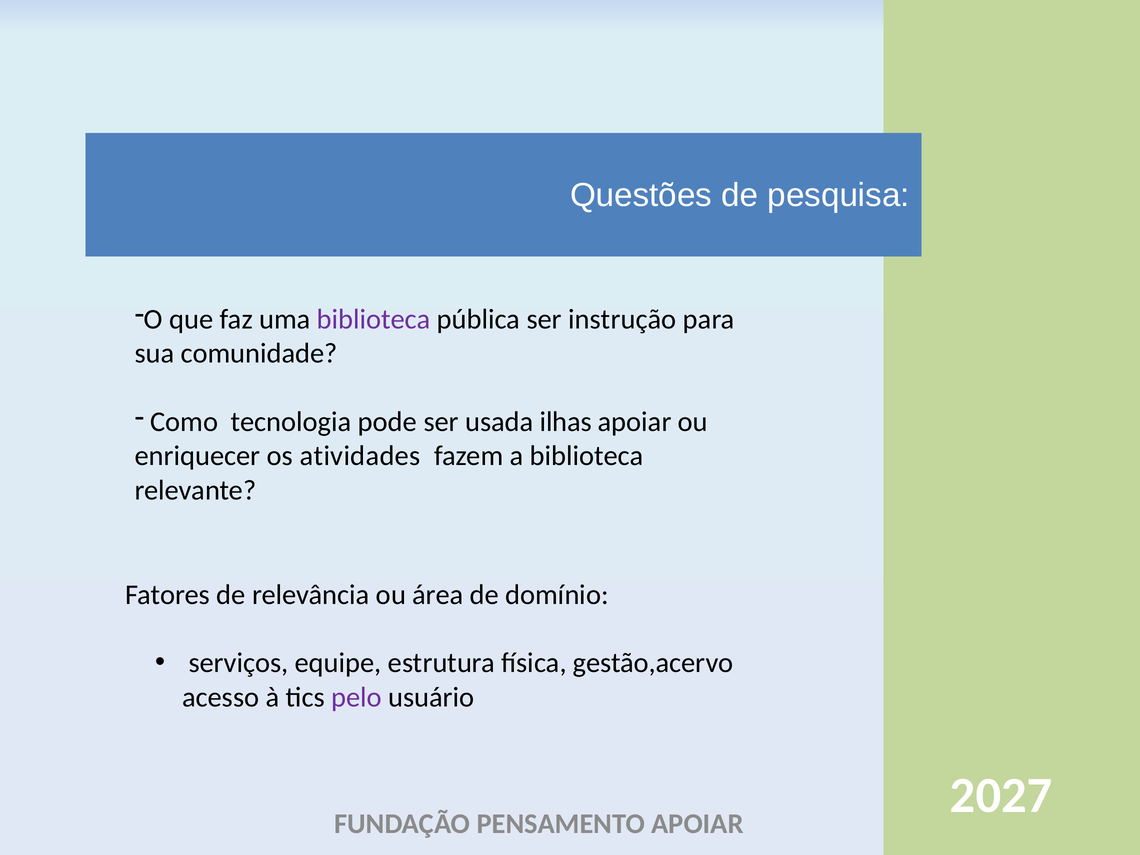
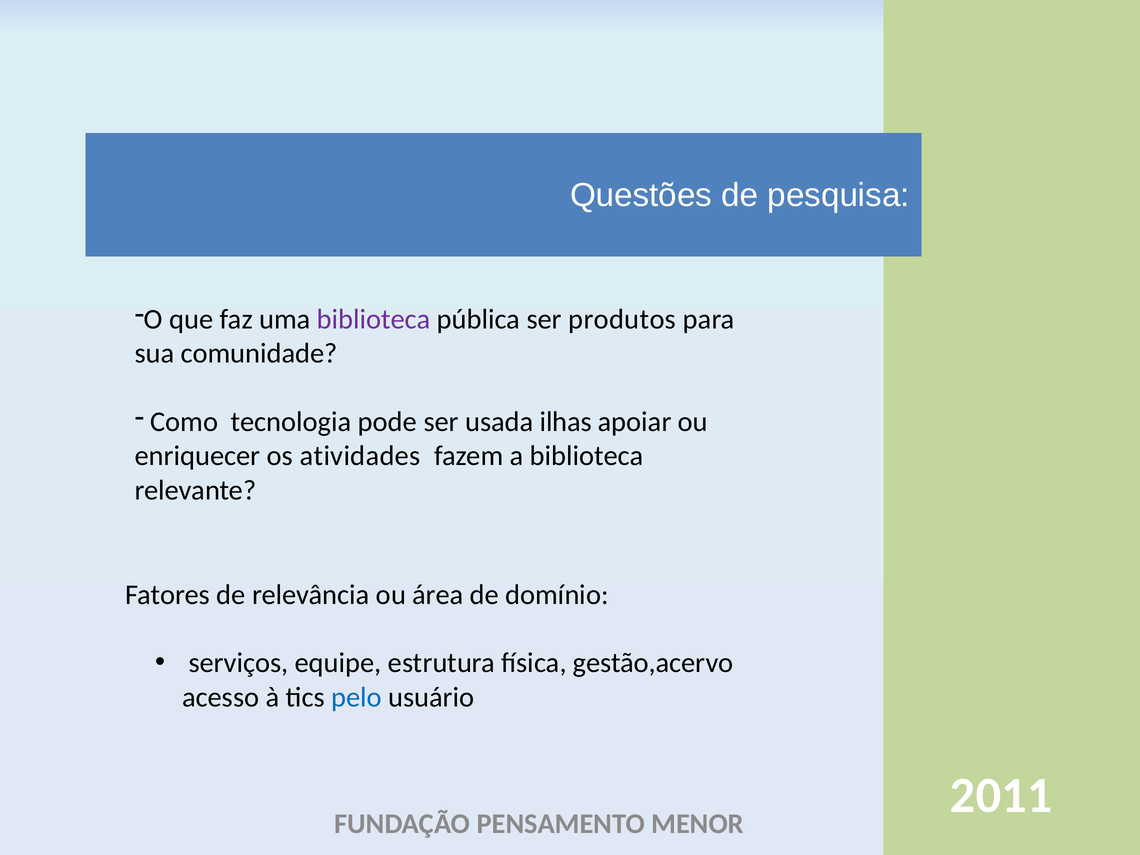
instrução: instrução -> produtos (622, 319)
pelo colour: purple -> blue (357, 697)
2027: 2027 -> 2011 (1001, 796)
PENSAMENTO APOIAR: APOIAR -> MENOR (697, 824)
